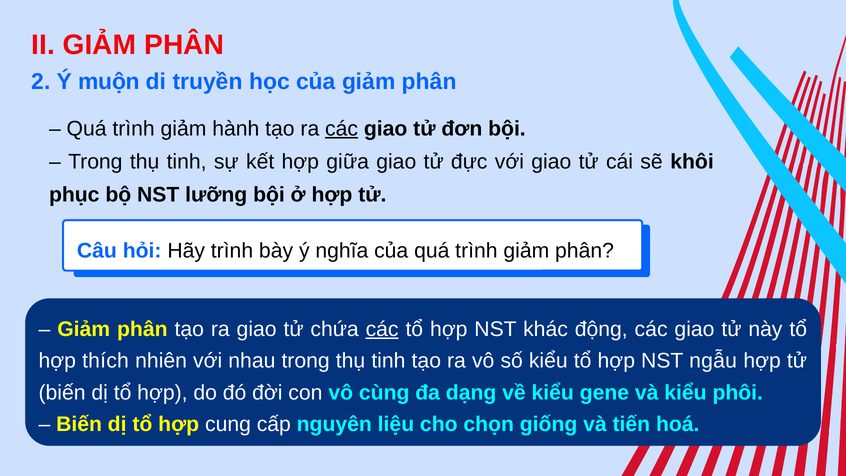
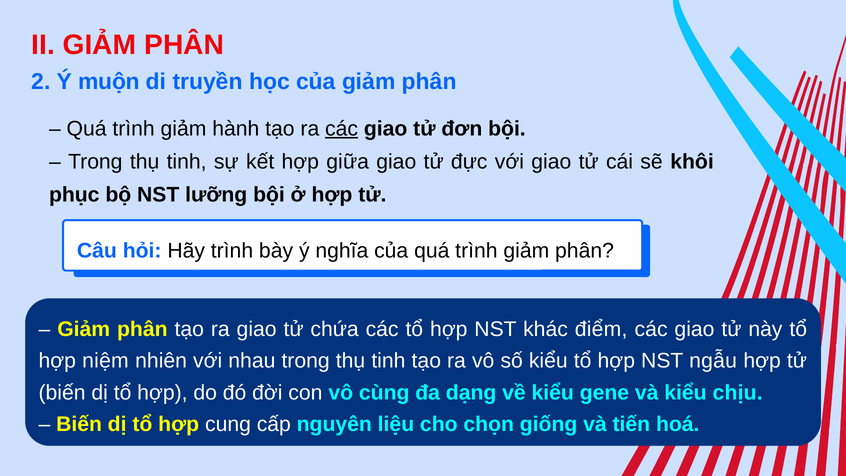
các underline: present -> none (382, 329)
động: động -> điểm (601, 329)
thích: thích -> niệm (105, 361)
phôi: phôi -> chịu (738, 392)
